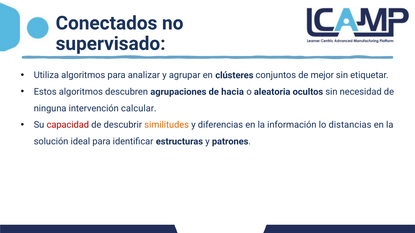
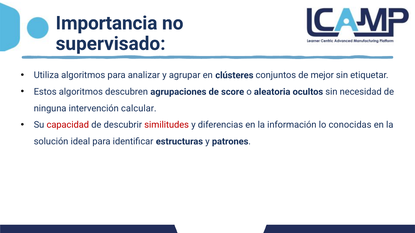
Conectados: Conectados -> Importancia (107, 23)
hacia: hacia -> score (233, 92)
similitudes colour: orange -> red (167, 125)
distancias: distancias -> conocidas (350, 125)
